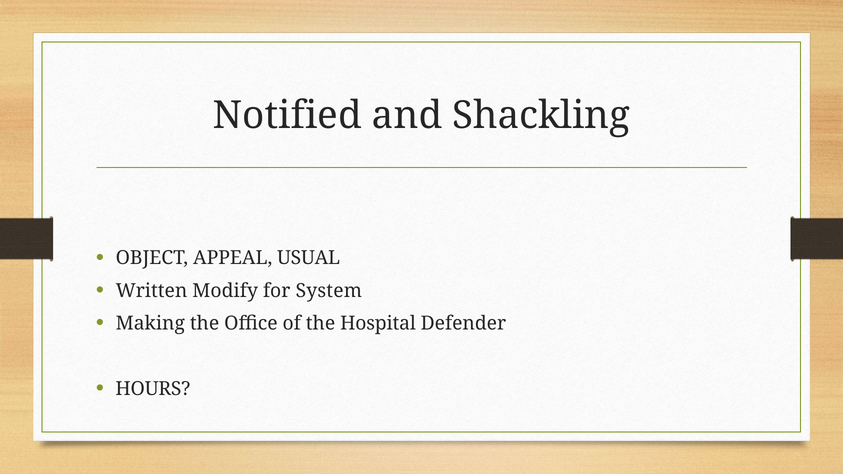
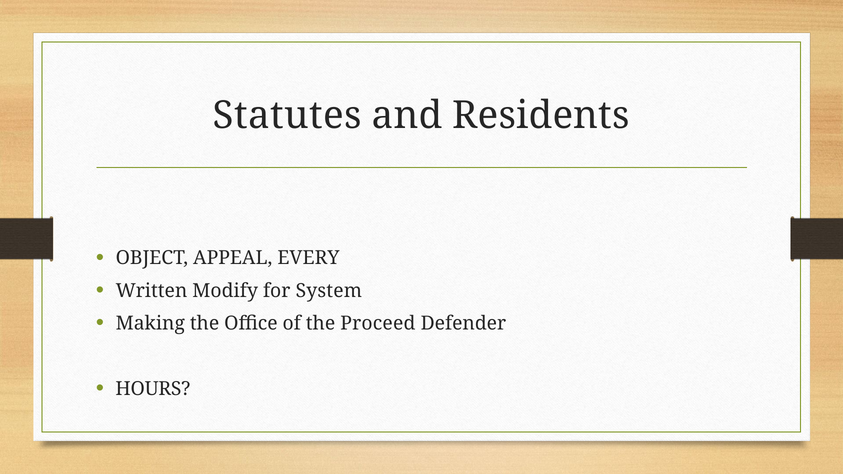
Notified: Notified -> Statutes (287, 116)
Shackling: Shackling -> Residents (541, 116)
USUAL: USUAL -> EVERY (308, 258)
Hospital: Hospital -> Proceed (378, 324)
